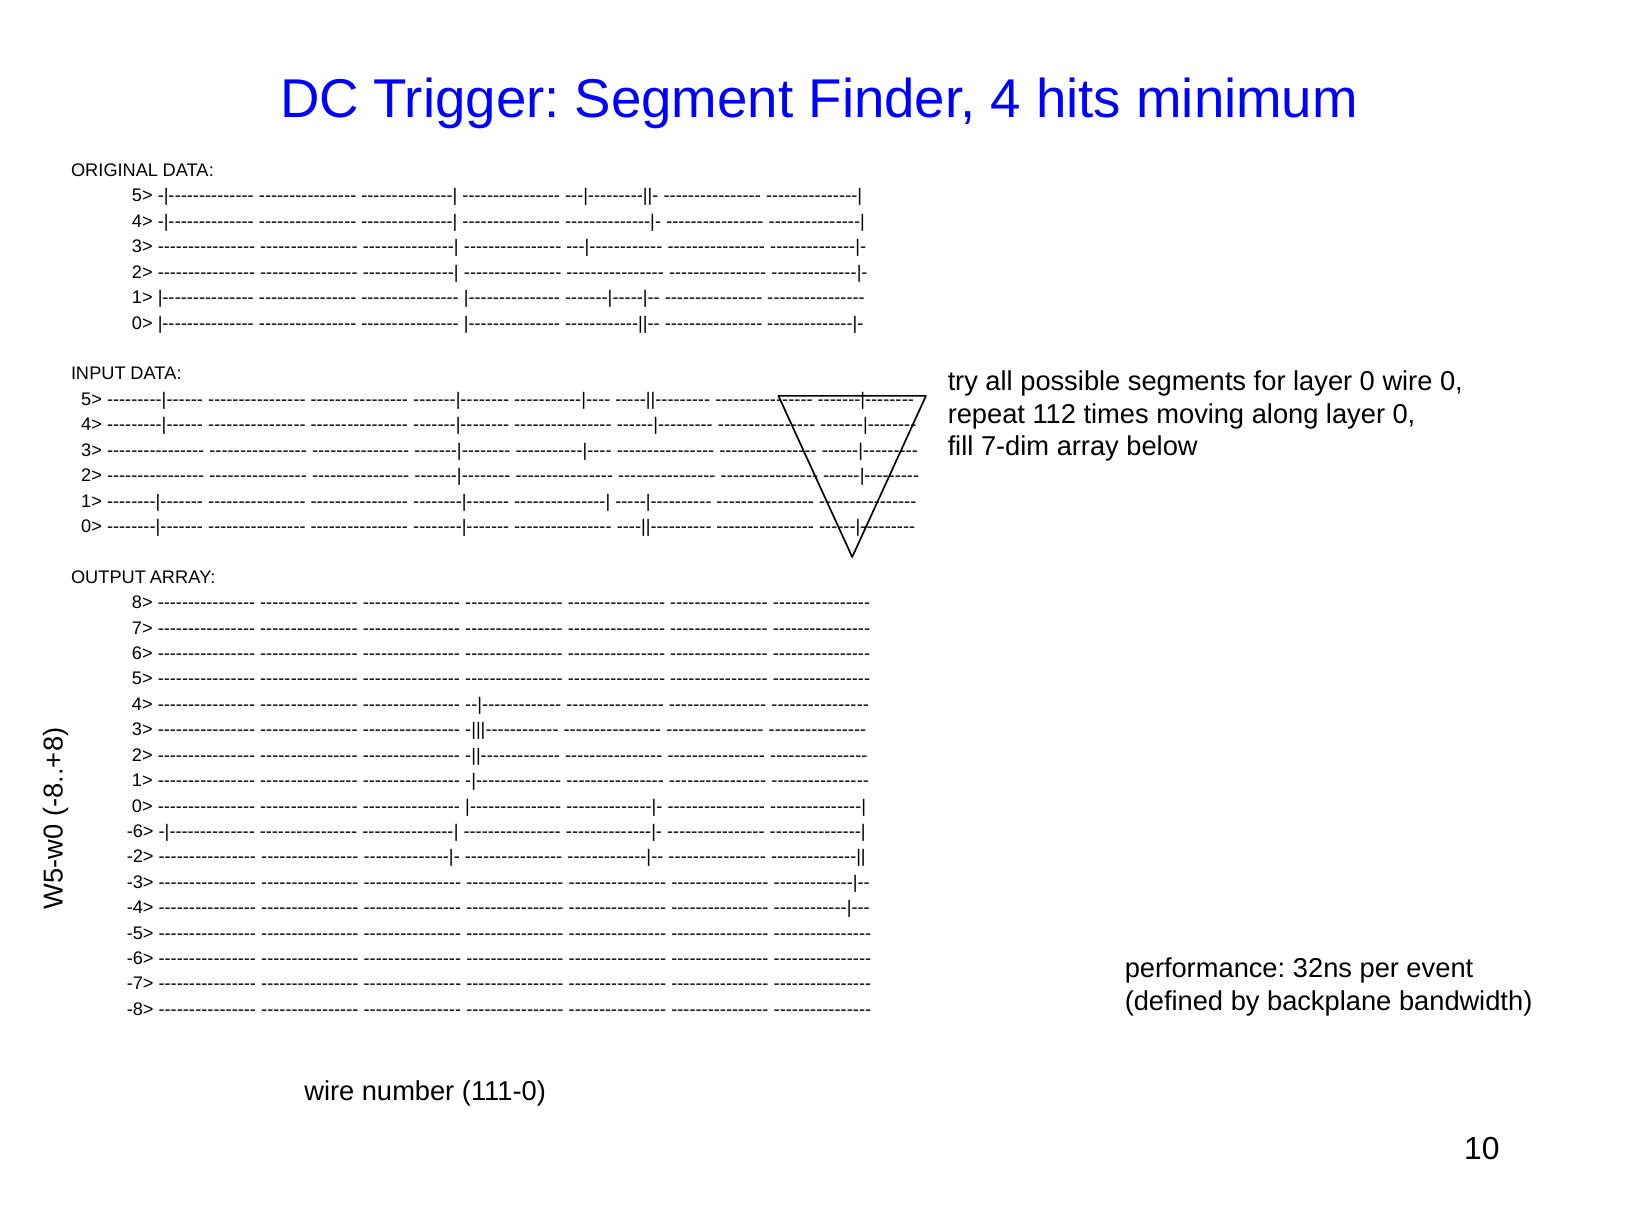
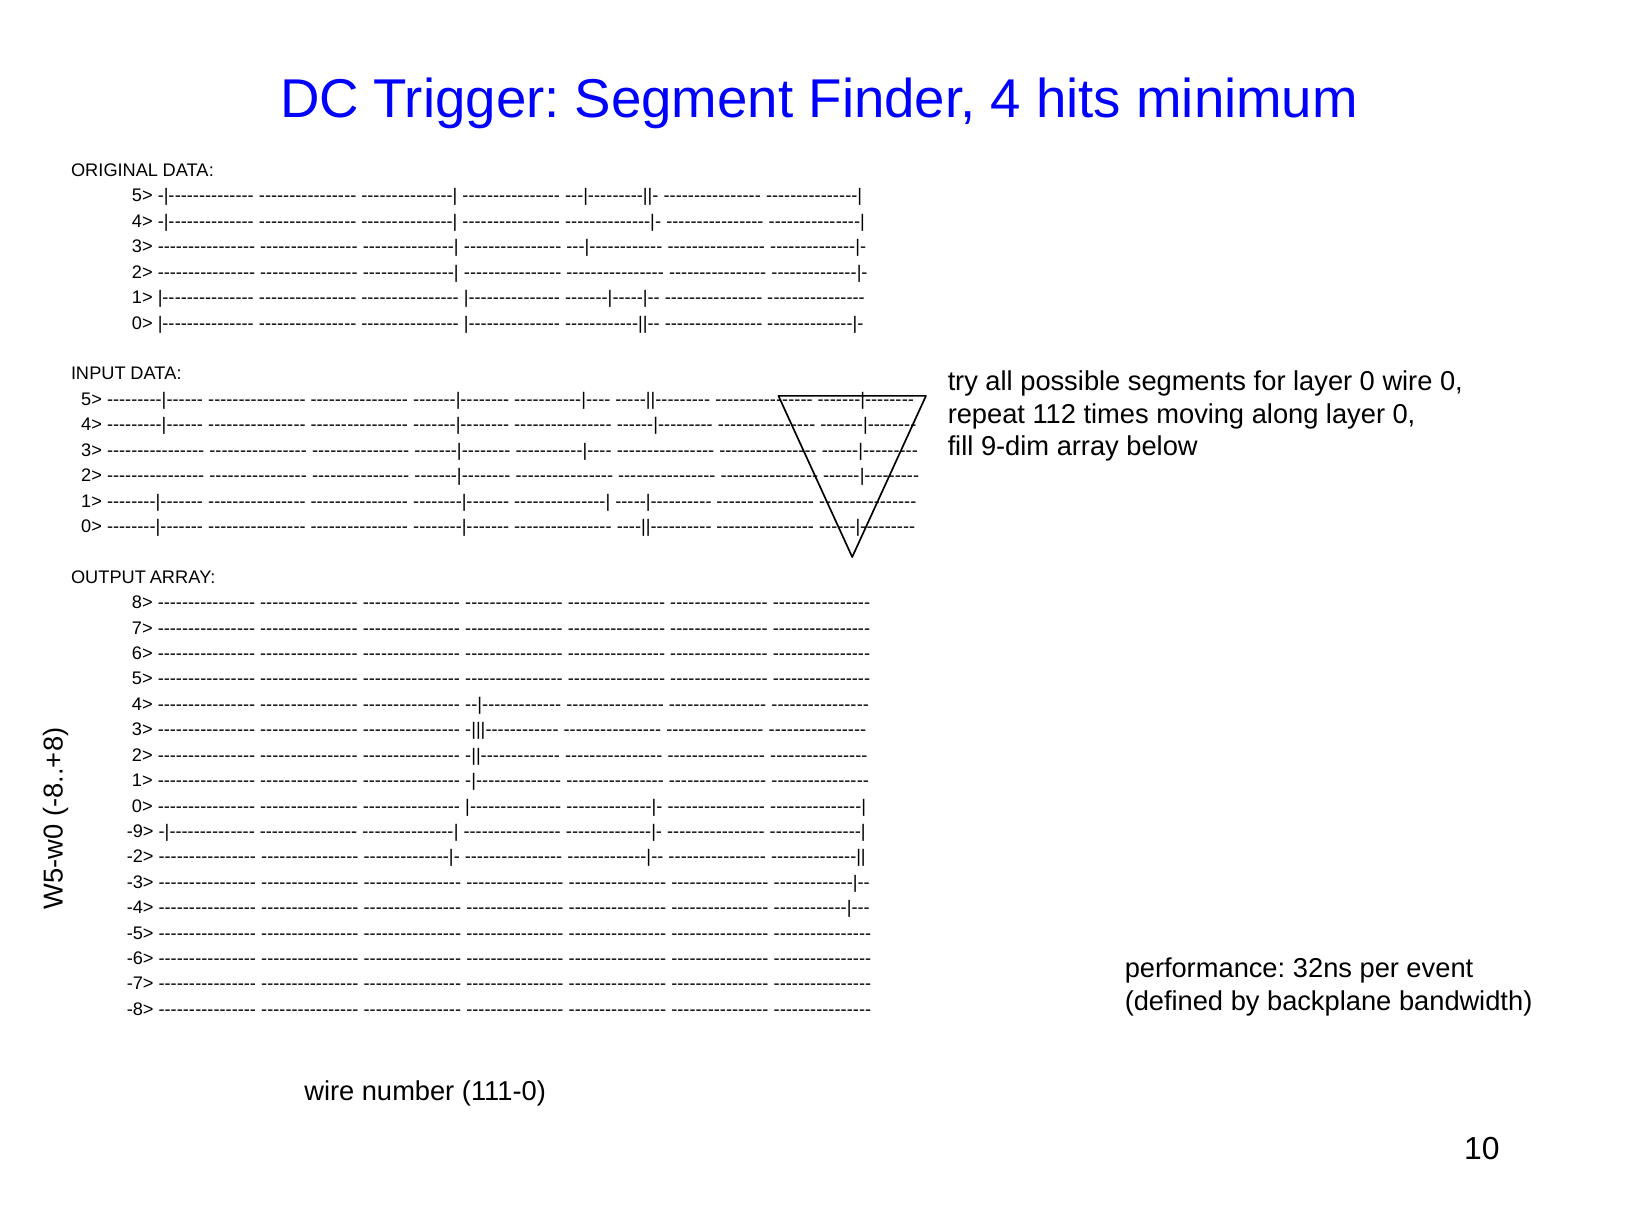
7-dim: 7-dim -> 9-dim (1015, 447)
-6>: -6> -> -9> (140, 832)
